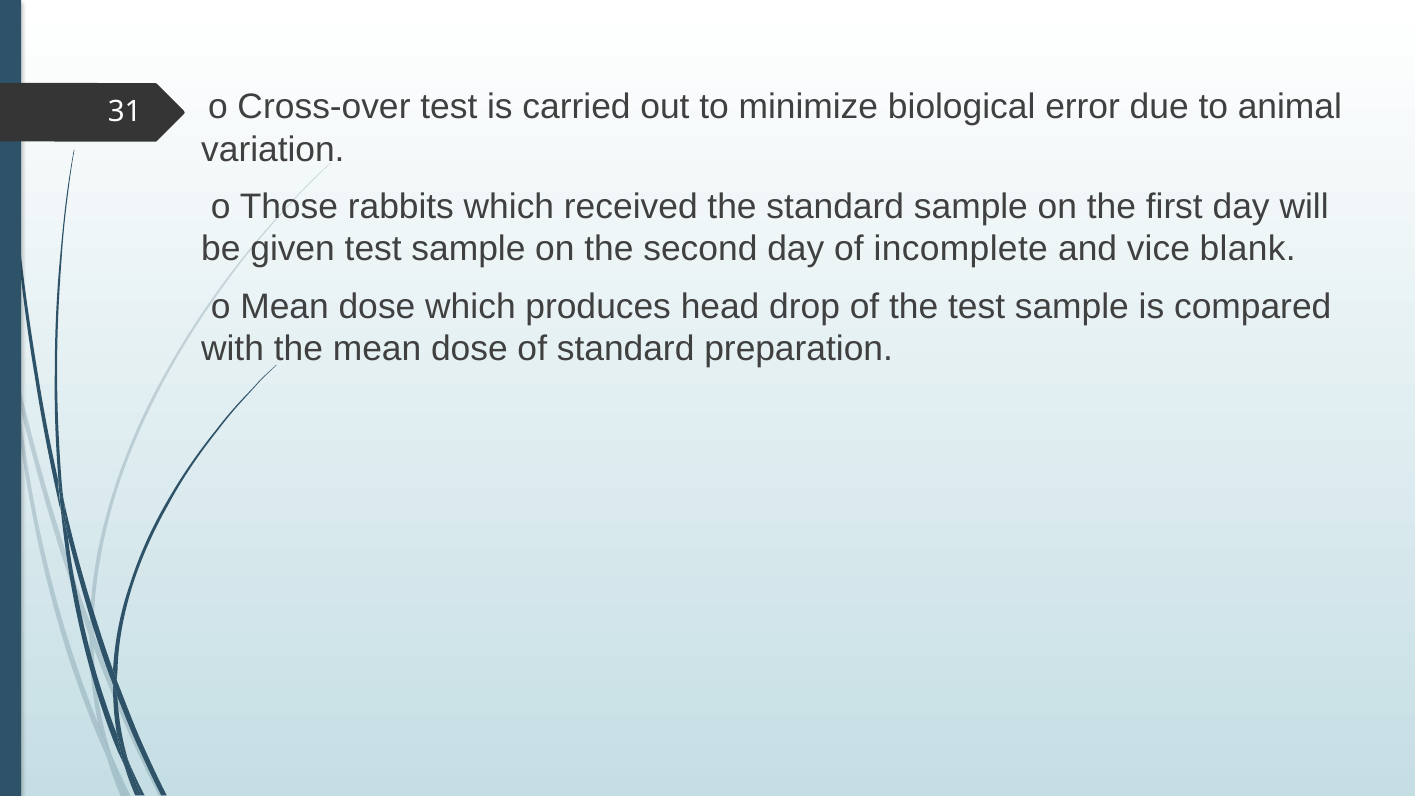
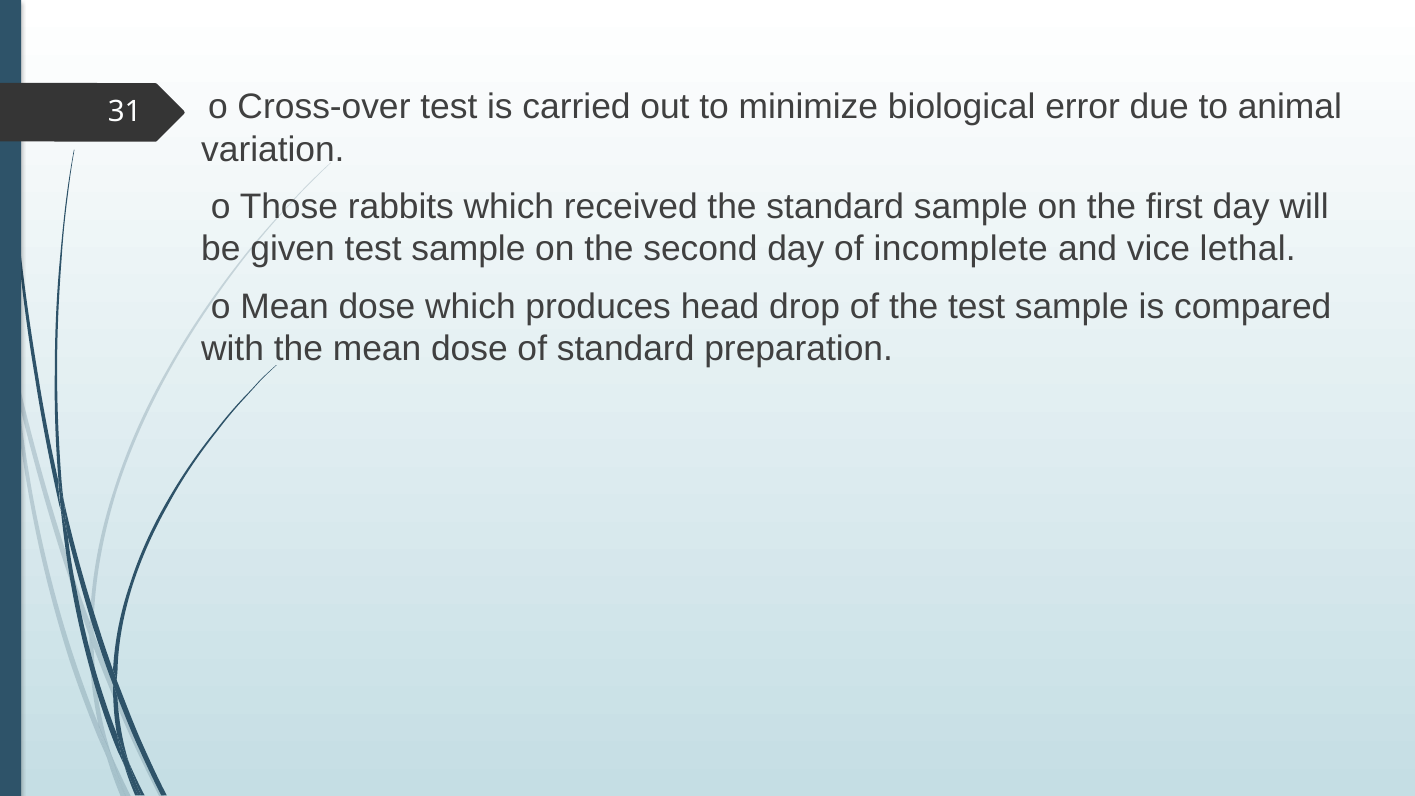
blank: blank -> lethal (1248, 249)
